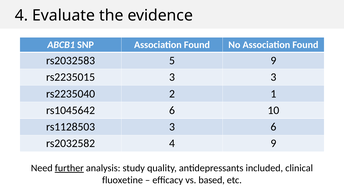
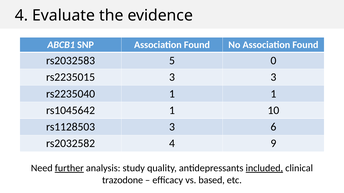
5 9: 9 -> 0 (273, 61)
rs2235040 2: 2 -> 1 (172, 94)
rs1045642 6: 6 -> 1 (172, 111)
included underline: none -> present (264, 169)
fluoxetine: fluoxetine -> trazodone (123, 181)
